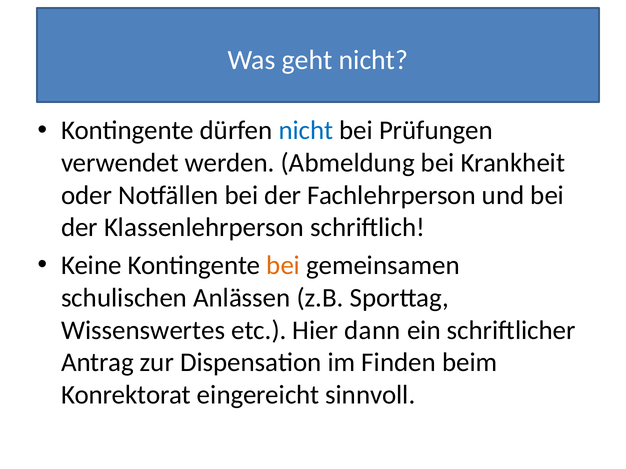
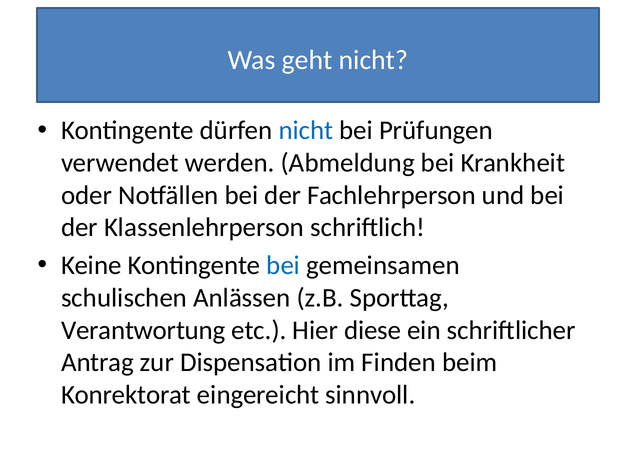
bei colour: orange -> blue (283, 266)
Wissenswertes: Wissenswertes -> Verantwortung (143, 330)
dann: dann -> diese (373, 330)
